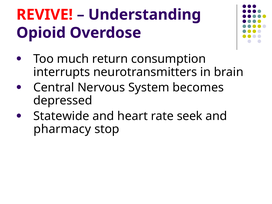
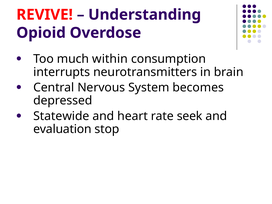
return: return -> within (110, 59)
pharmacy: pharmacy -> evaluation (62, 129)
